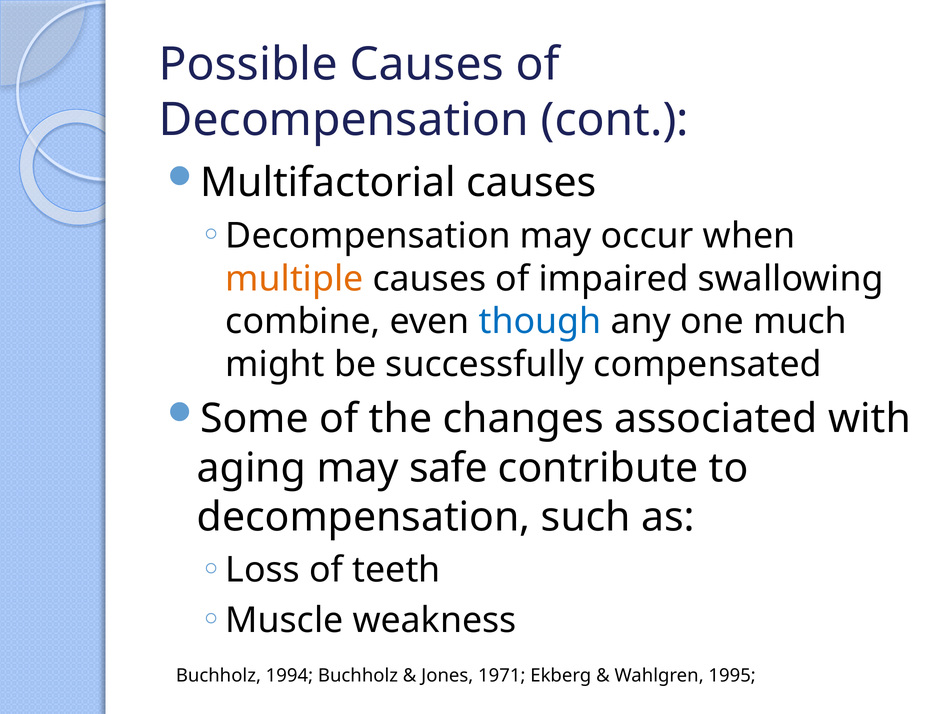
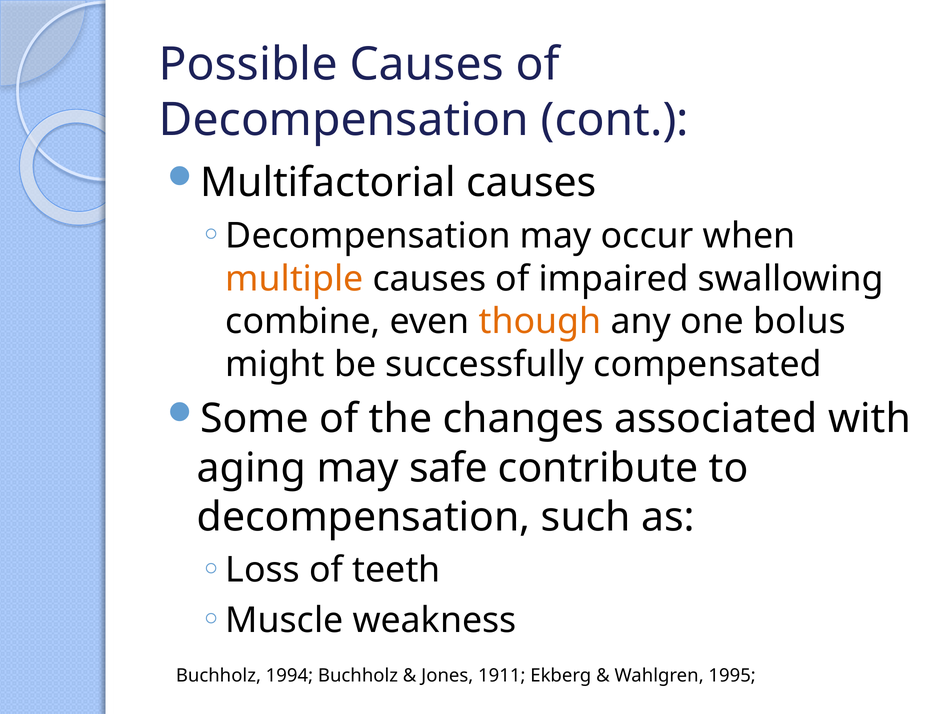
though colour: blue -> orange (540, 322)
much: much -> bolus (800, 322)
1971: 1971 -> 1911 (502, 676)
